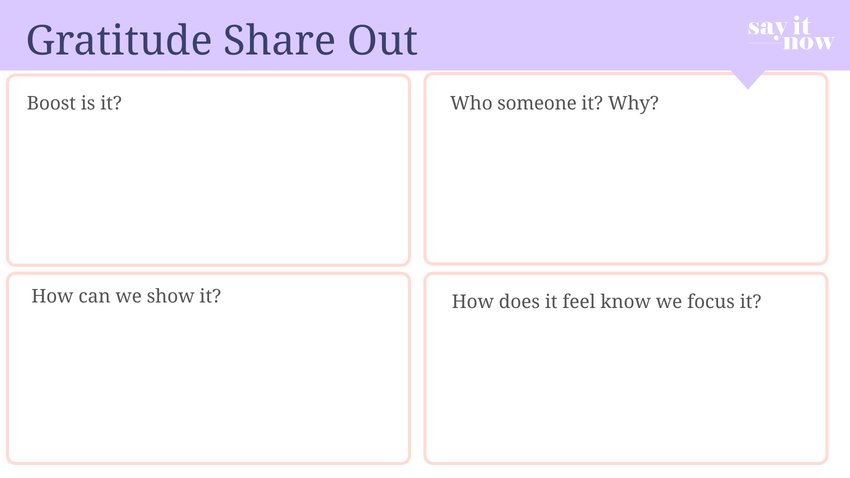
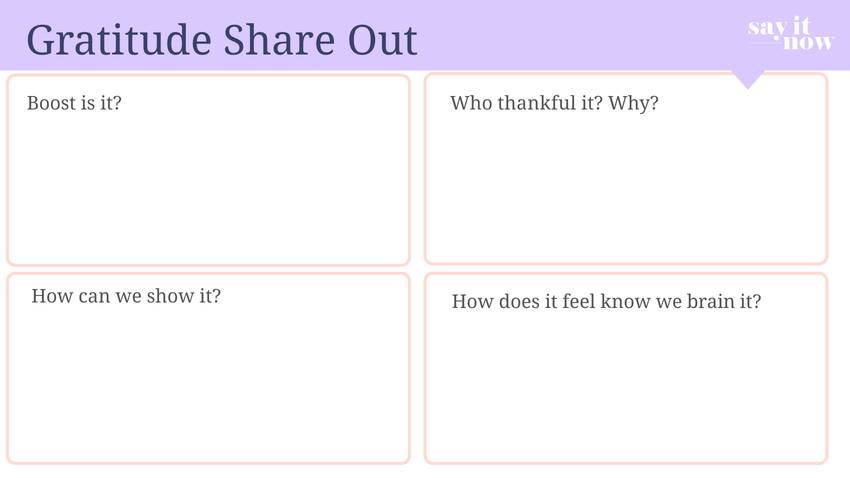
someone: someone -> thankful (537, 103)
focus: focus -> brain (711, 302)
